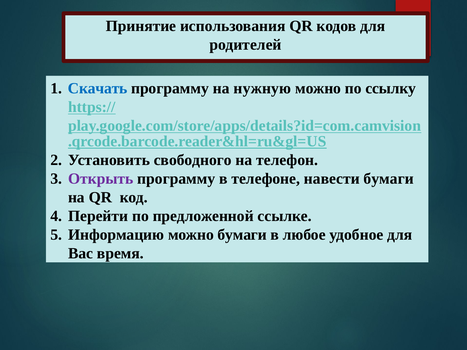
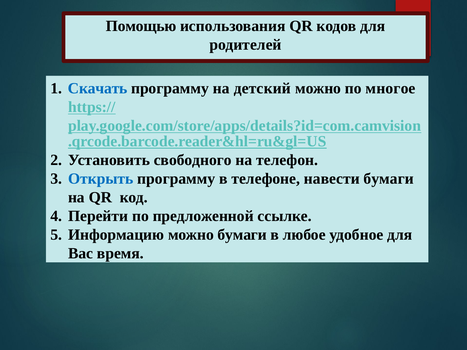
Принятие: Принятие -> Помощью (141, 26)
нужную: нужную -> детский (262, 89)
ссылку: ссылку -> многое (391, 89)
Открыть colour: purple -> blue (101, 179)
